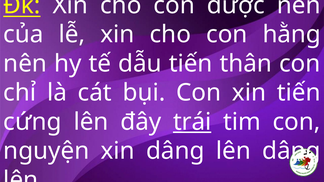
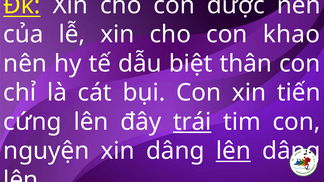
hằng: hằng -> khao (291, 34)
dẫu tiến: tiến -> biệt (191, 64)
lên underline: none -> present (233, 151)
